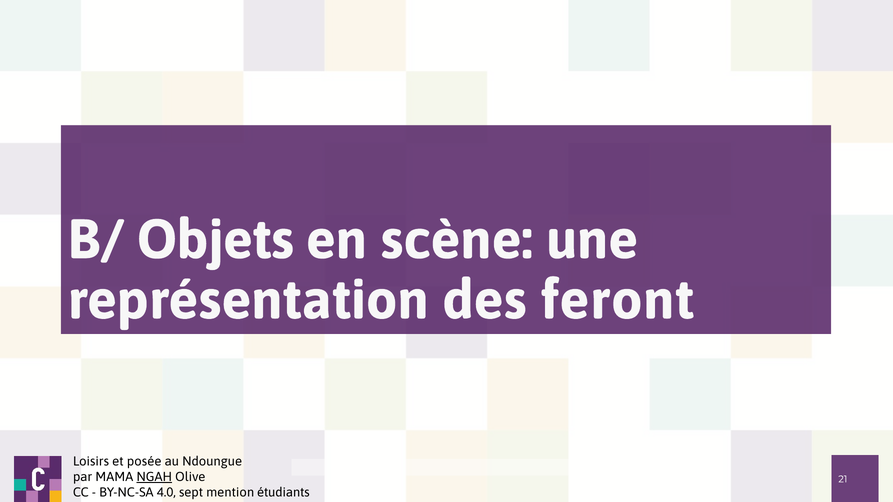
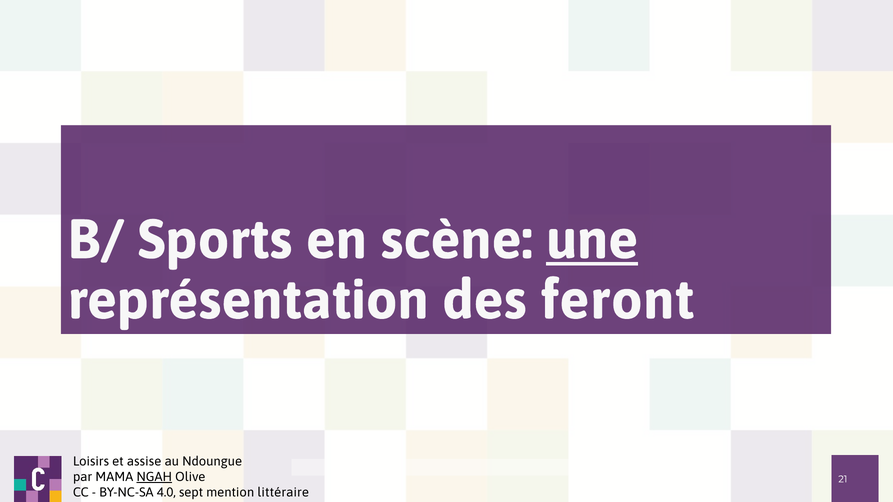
Objets: Objets -> Sports (215, 240)
une underline: none -> present (592, 240)
posée: posée -> assise (144, 462)
étudiants: étudiants -> littéraire (283, 493)
